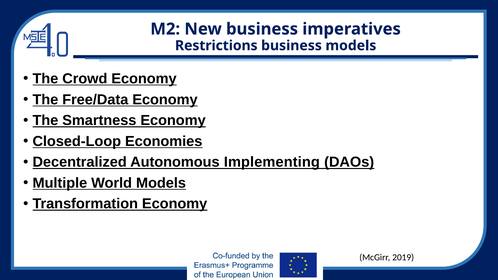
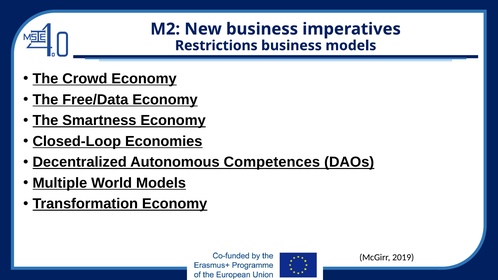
Implementing: Implementing -> Competences (272, 162)
